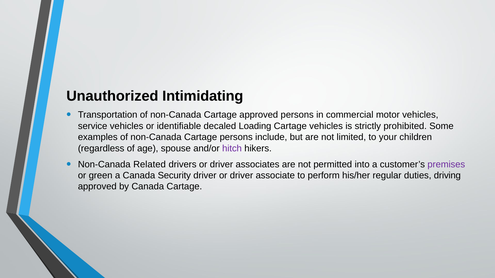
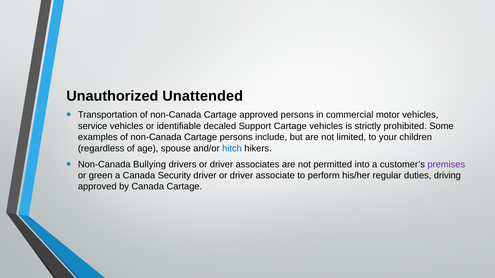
Intimidating: Intimidating -> Unattended (203, 96)
Loading: Loading -> Support (255, 126)
hitch colour: purple -> blue (232, 149)
Related: Related -> Bullying (150, 165)
